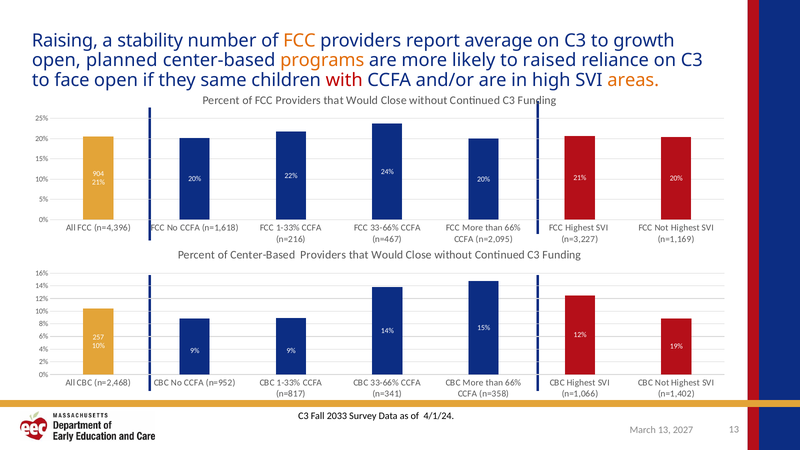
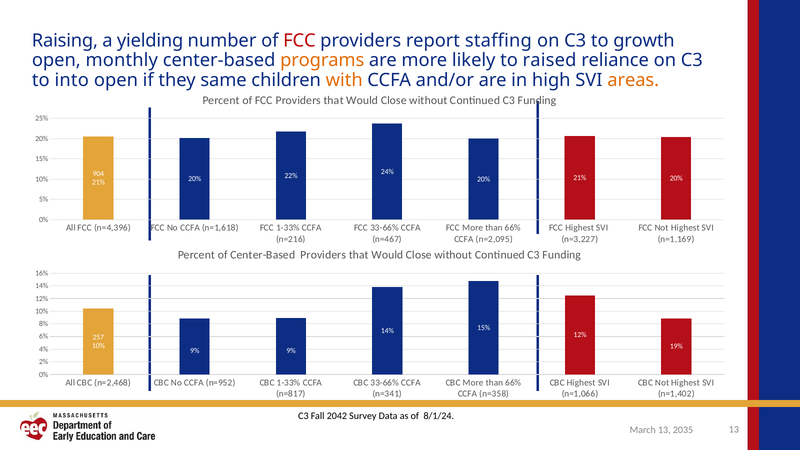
stability: stability -> yielding (150, 40)
FCC colour: orange -> red (299, 40)
average: average -> staffing (498, 40)
planned: planned -> monthly (122, 60)
face: face -> into (72, 80)
with colour: red -> orange (344, 80)
2033: 2033 -> 2042 (337, 416)
4/1/24: 4/1/24 -> 8/1/24 (439, 416)
2027: 2027 -> 2035 (683, 430)
